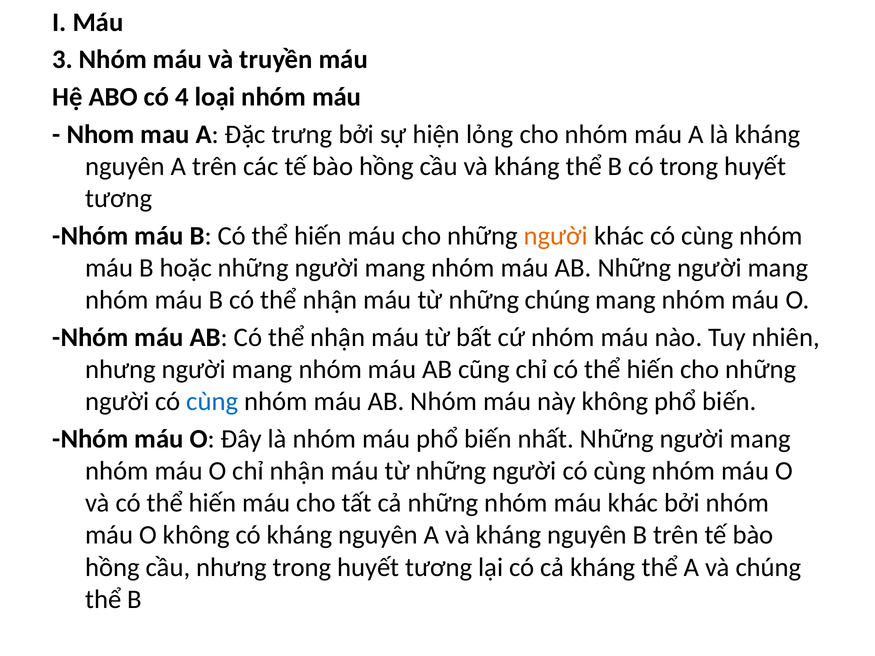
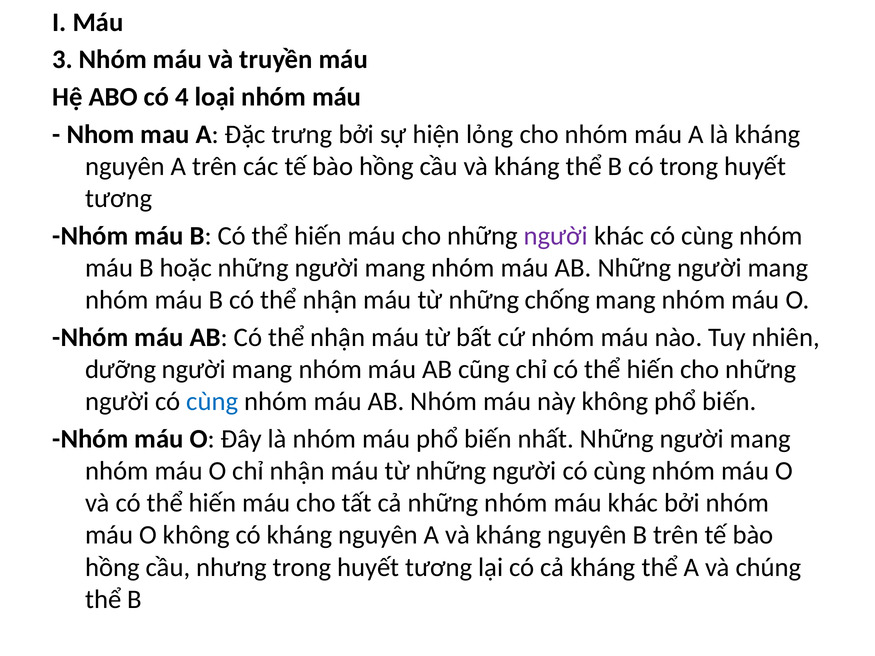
người colour: orange -> purple (556, 236)
những chúng: chúng -> chống (557, 300)
nhưng: nhưng -> dưỡng (121, 370)
